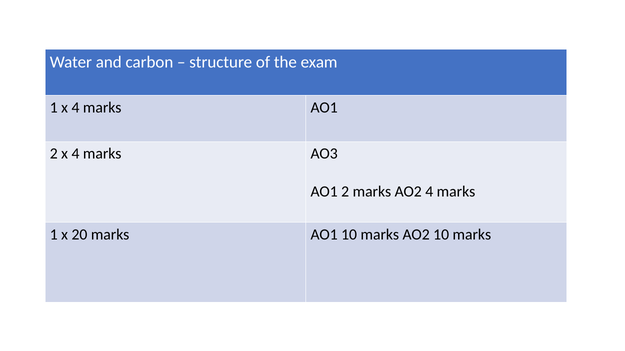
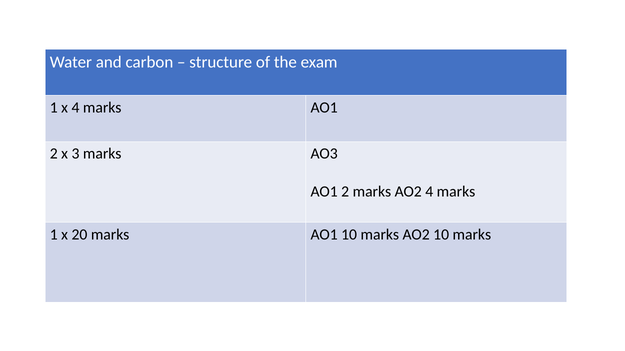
2 x 4: 4 -> 3 (75, 154)
